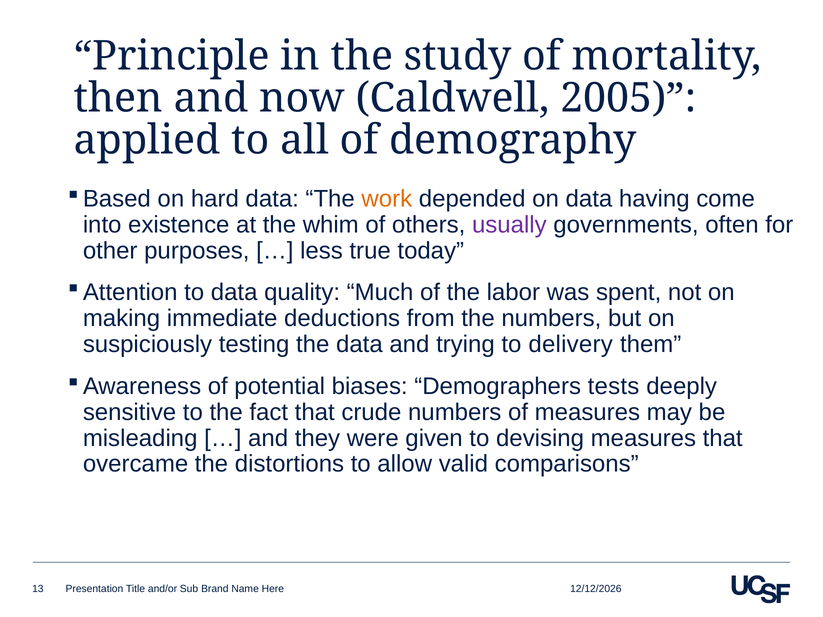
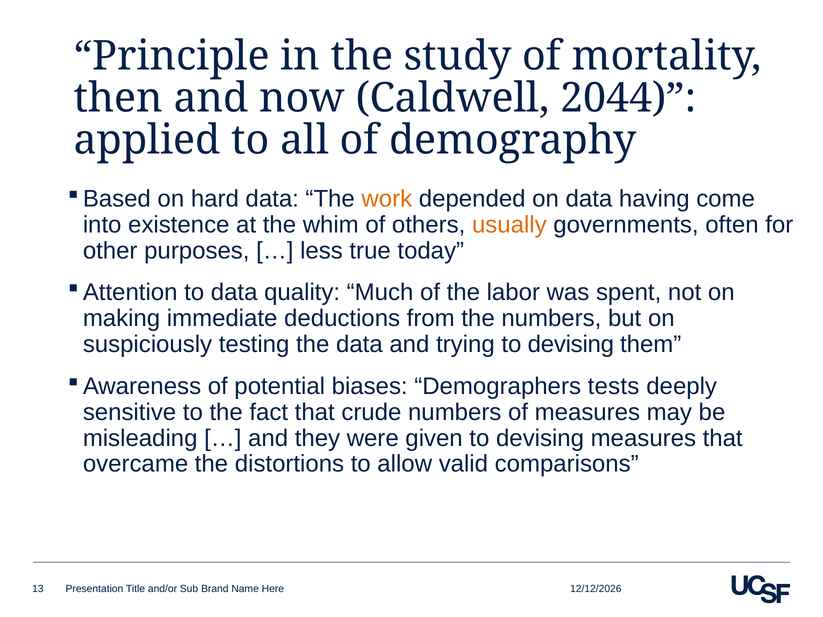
2005: 2005 -> 2044 (628, 98)
usually colour: purple -> orange (509, 225)
trying to delivery: delivery -> devising (571, 345)
